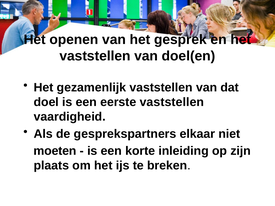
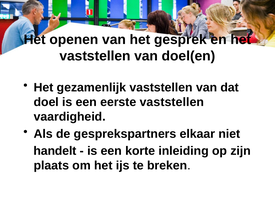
moeten: moeten -> handelt (55, 151)
